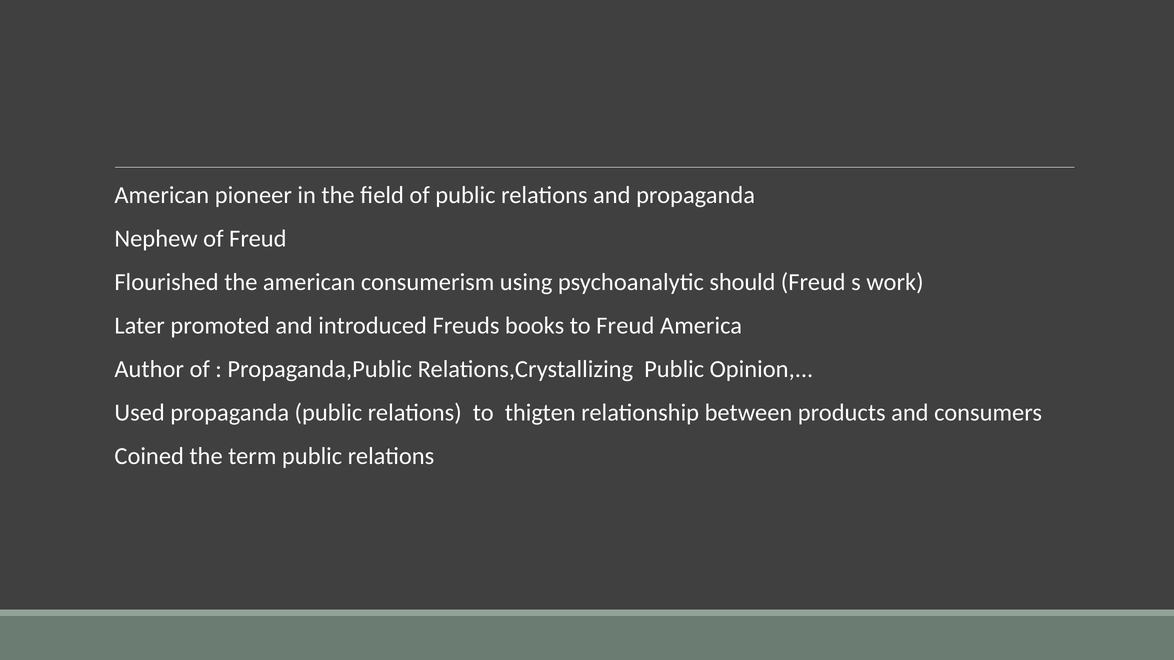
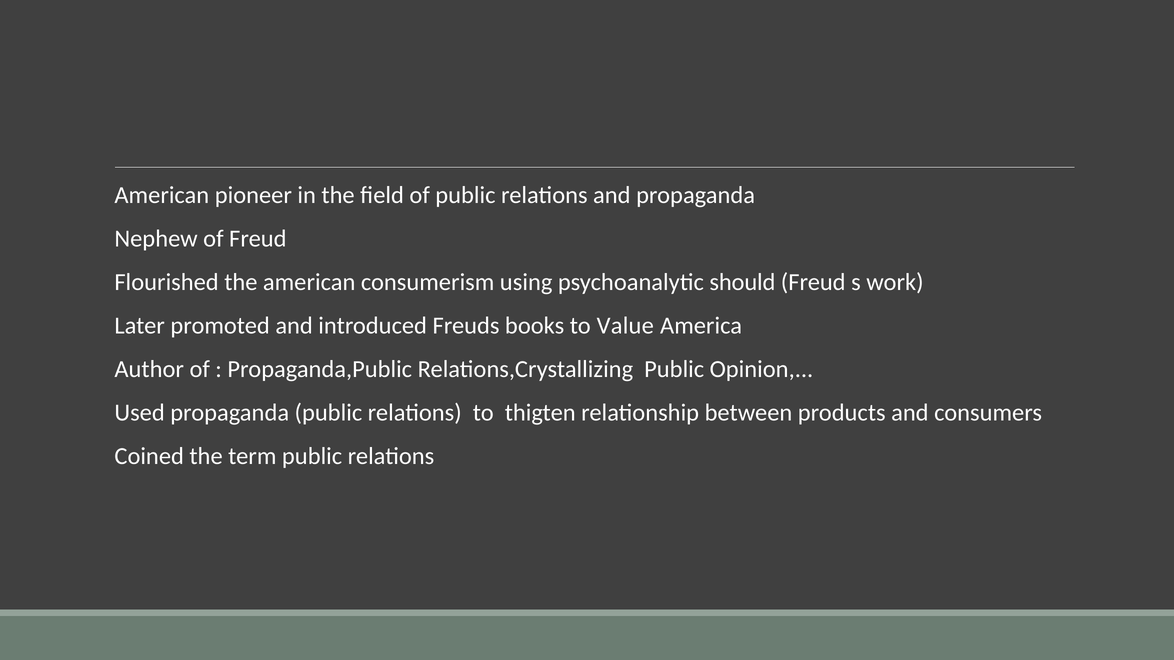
to Freud: Freud -> Value (625, 326)
